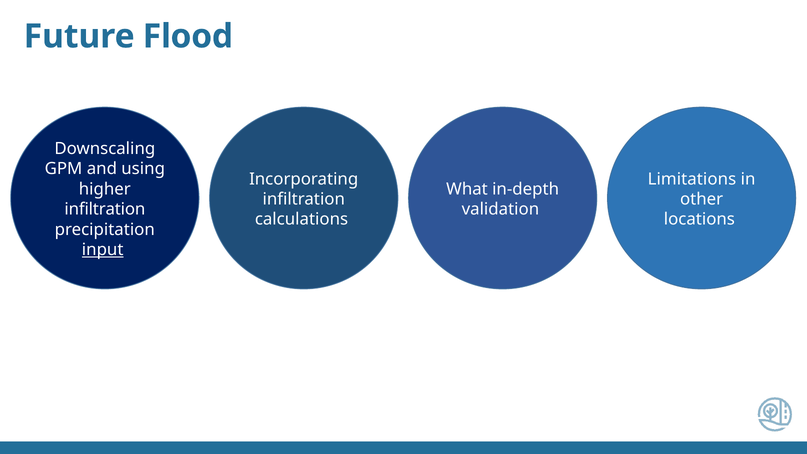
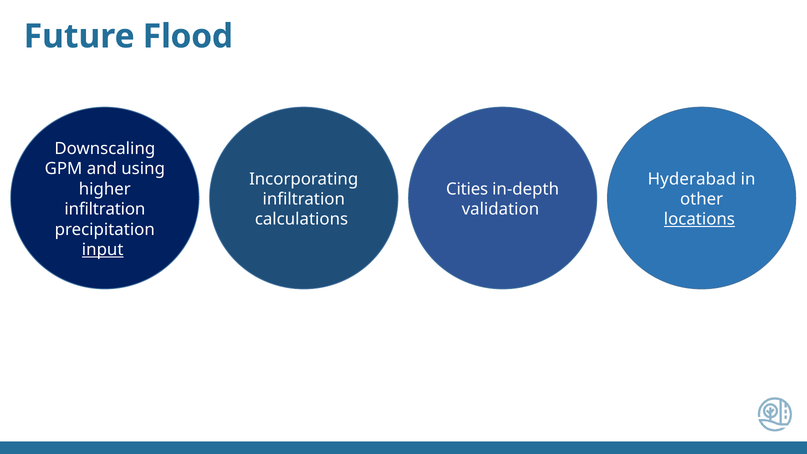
Limitations: Limitations -> Hyderabad (692, 179)
What: What -> Cities (467, 189)
locations underline: none -> present (699, 219)
